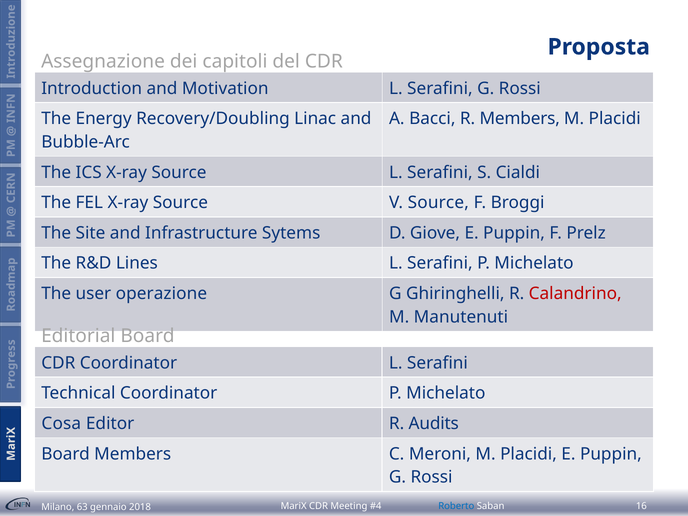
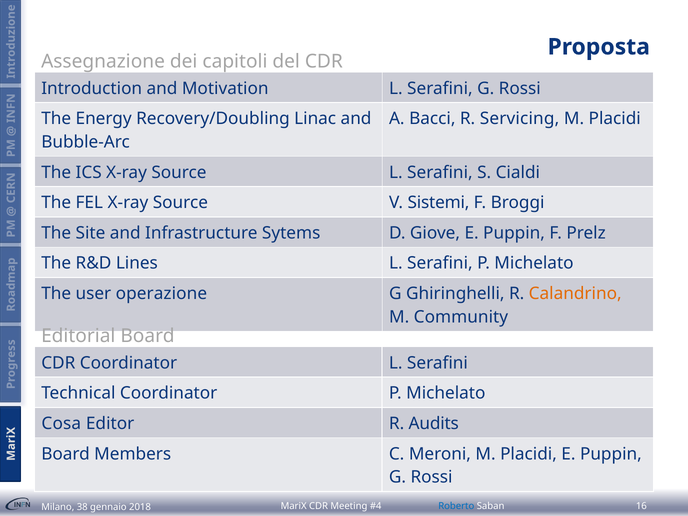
R Members: Members -> Servicing (520, 119)
V Source: Source -> Sistemi (438, 203)
Calandrino colour: red -> orange (575, 294)
Manutenuti: Manutenuti -> Community (461, 317)
63: 63 -> 38 (82, 507)
